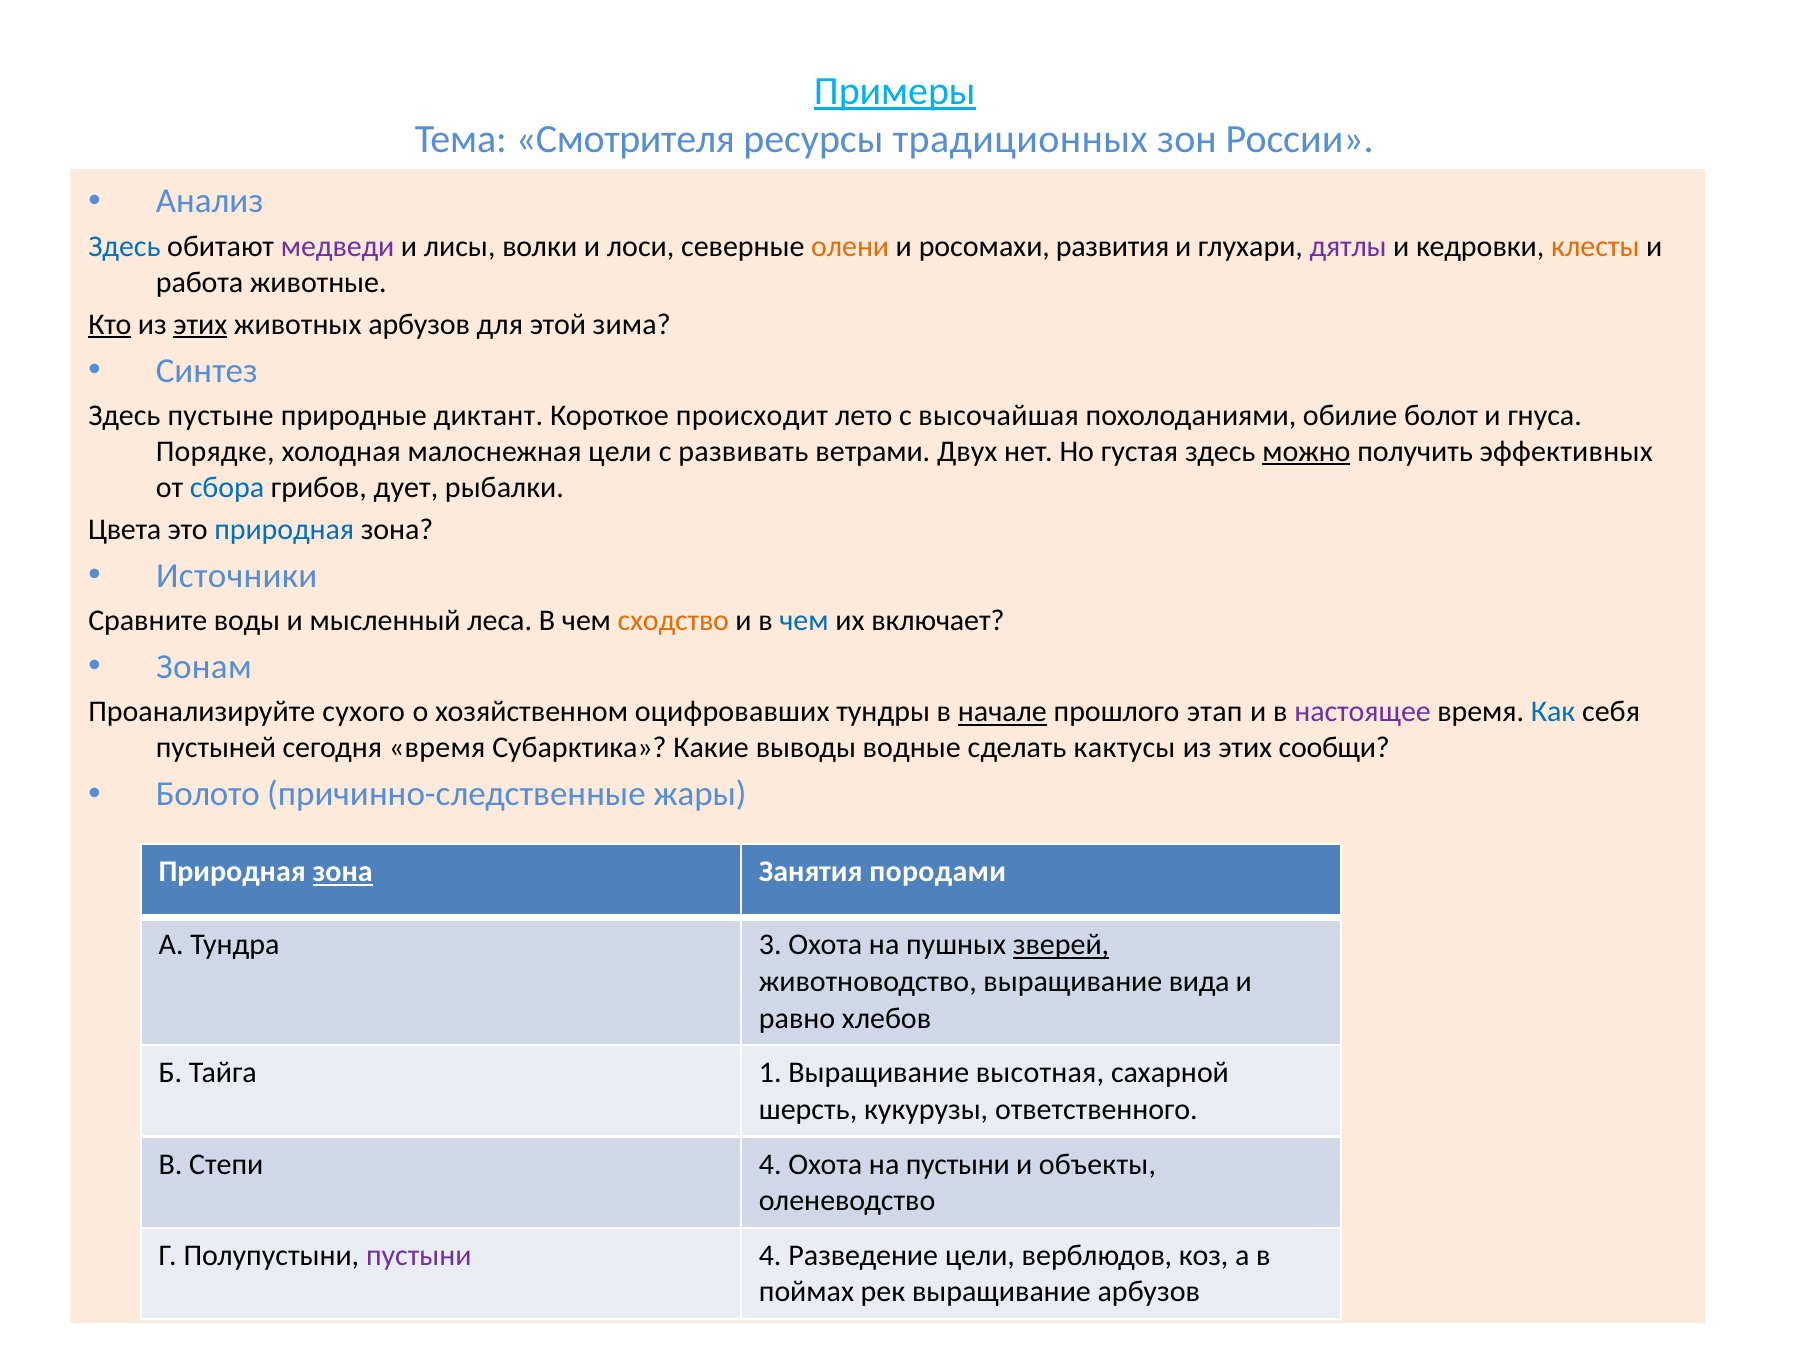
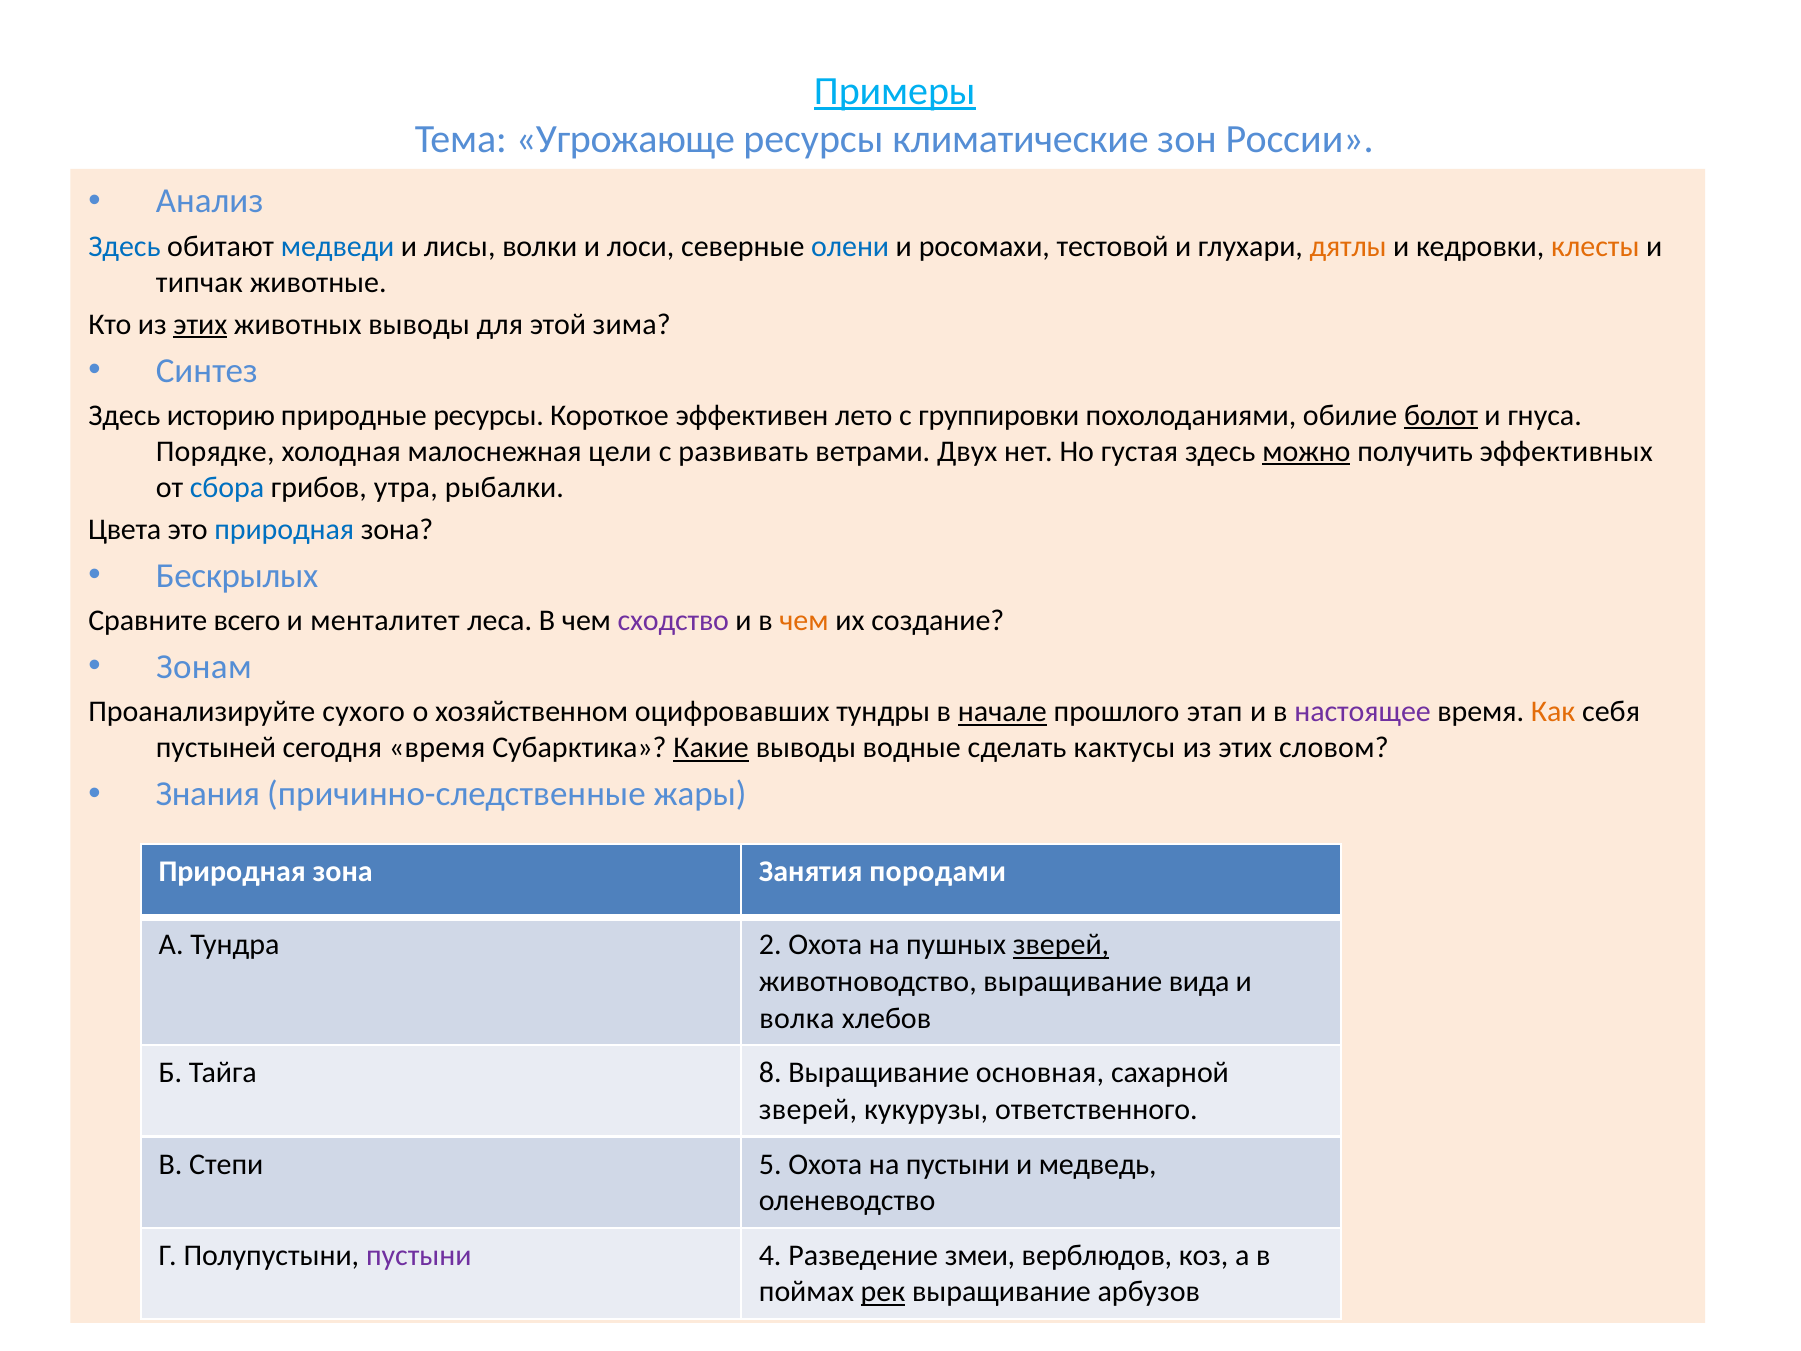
Смотрителя: Смотрителя -> Угрожающе (625, 139)
традиционных: традиционных -> климатические (1021, 139)
медведи colour: purple -> blue (338, 246)
олени colour: orange -> blue (850, 246)
развития: развития -> тестовой (1113, 246)
дятлы colour: purple -> orange (1348, 246)
работа: работа -> типчак (199, 282)
Кто underline: present -> none (110, 324)
животных арбузов: арбузов -> выводы (419, 324)
пустыне: пустыне -> историю (221, 415)
природные диктант: диктант -> ресурсы (489, 415)
происходит: происходит -> эффективен (752, 415)
высочайшая: высочайшая -> группировки (999, 415)
болот underline: none -> present (1441, 415)
дует: дует -> утра (406, 487)
Источники: Источники -> Бескрылых (237, 576)
воды: воды -> всего (247, 621)
мысленный: мысленный -> менталитет (385, 621)
сходство colour: orange -> purple (673, 621)
чем colour: blue -> orange (804, 621)
включает: включает -> создание (938, 621)
Как colour: blue -> orange (1553, 712)
Какие underline: none -> present (711, 748)
сообщи: сообщи -> словом (1334, 748)
Болото: Болото -> Знания (208, 794)
зона underline: present -> none (343, 872)
3: 3 -> 2 (770, 945)
равно: равно -> волка (797, 1018)
1: 1 -> 8 (770, 1073)
высотная: высотная -> основная (1040, 1073)
шерсть: шерсть -> зверей (808, 1109)
Степи 4: 4 -> 5 (770, 1164)
объекты: объекты -> медведь (1098, 1164)
Разведение цели: цели -> змеи (980, 1255)
рек underline: none -> present (883, 1292)
